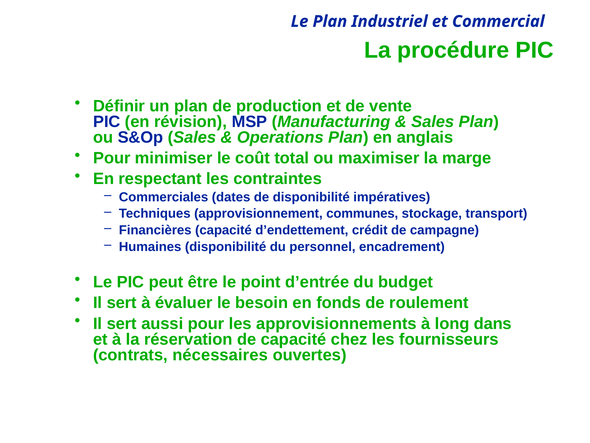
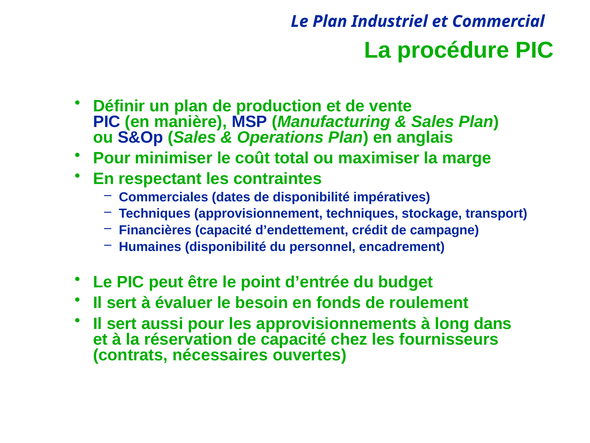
révision: révision -> manière (191, 122)
approvisionnement communes: communes -> techniques (362, 213)
